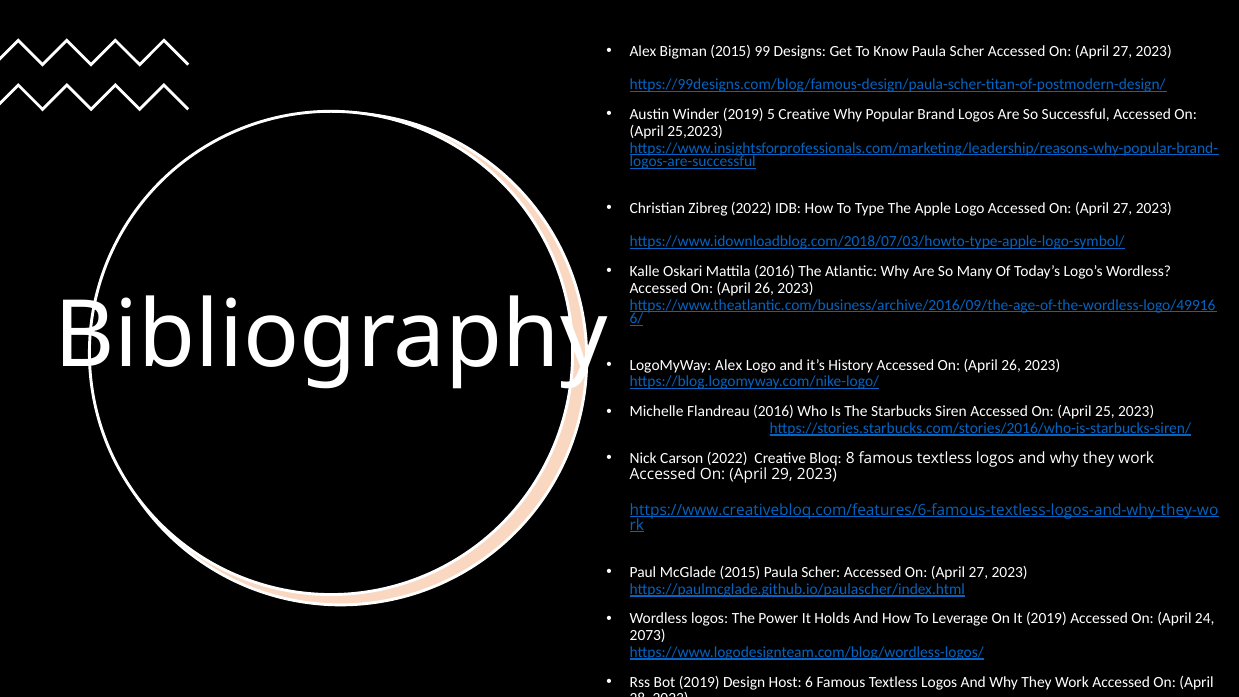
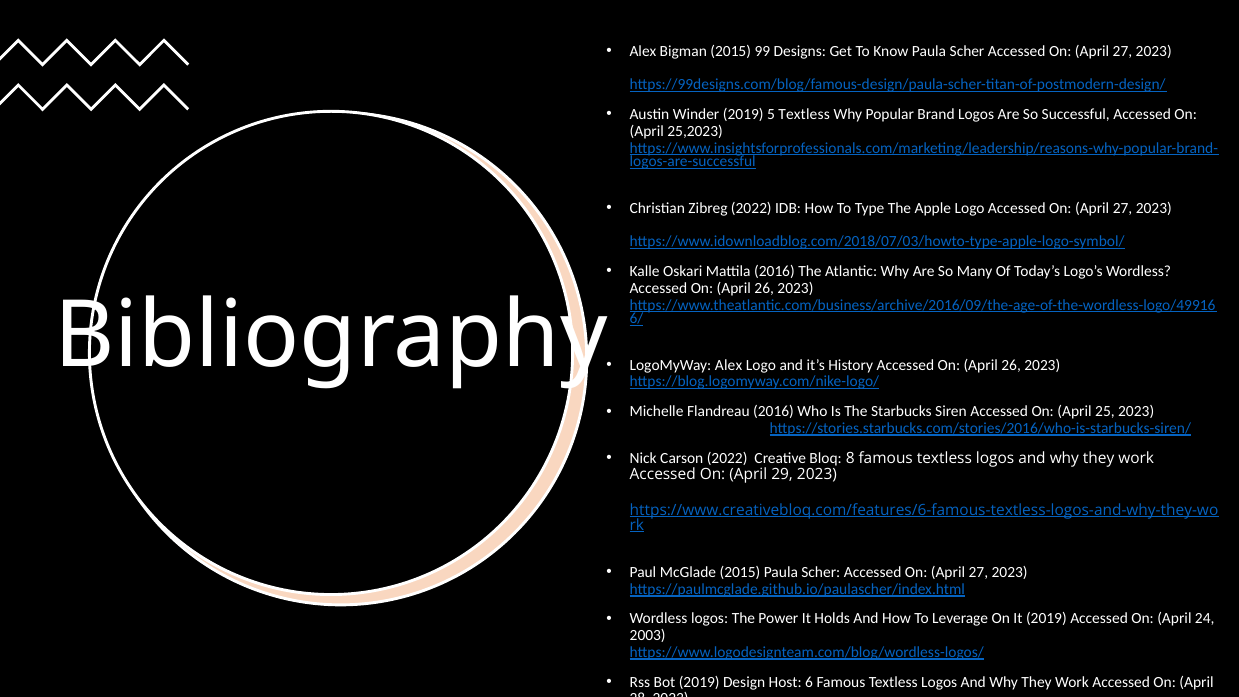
5 Creative: Creative -> Textless (804, 114)
2073: 2073 -> 2003 (648, 635)
